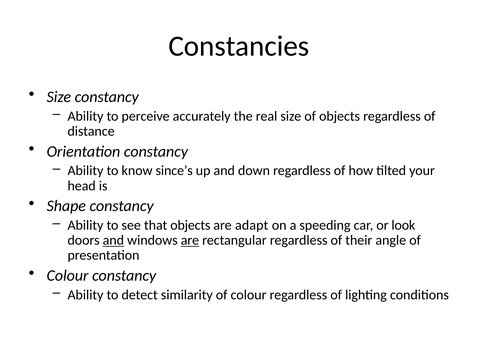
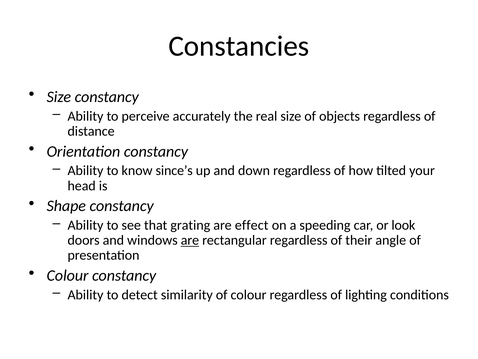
that objects: objects -> grating (190, 225)
adapt: adapt -> effect (252, 225)
and underline: present -> none (113, 240)
